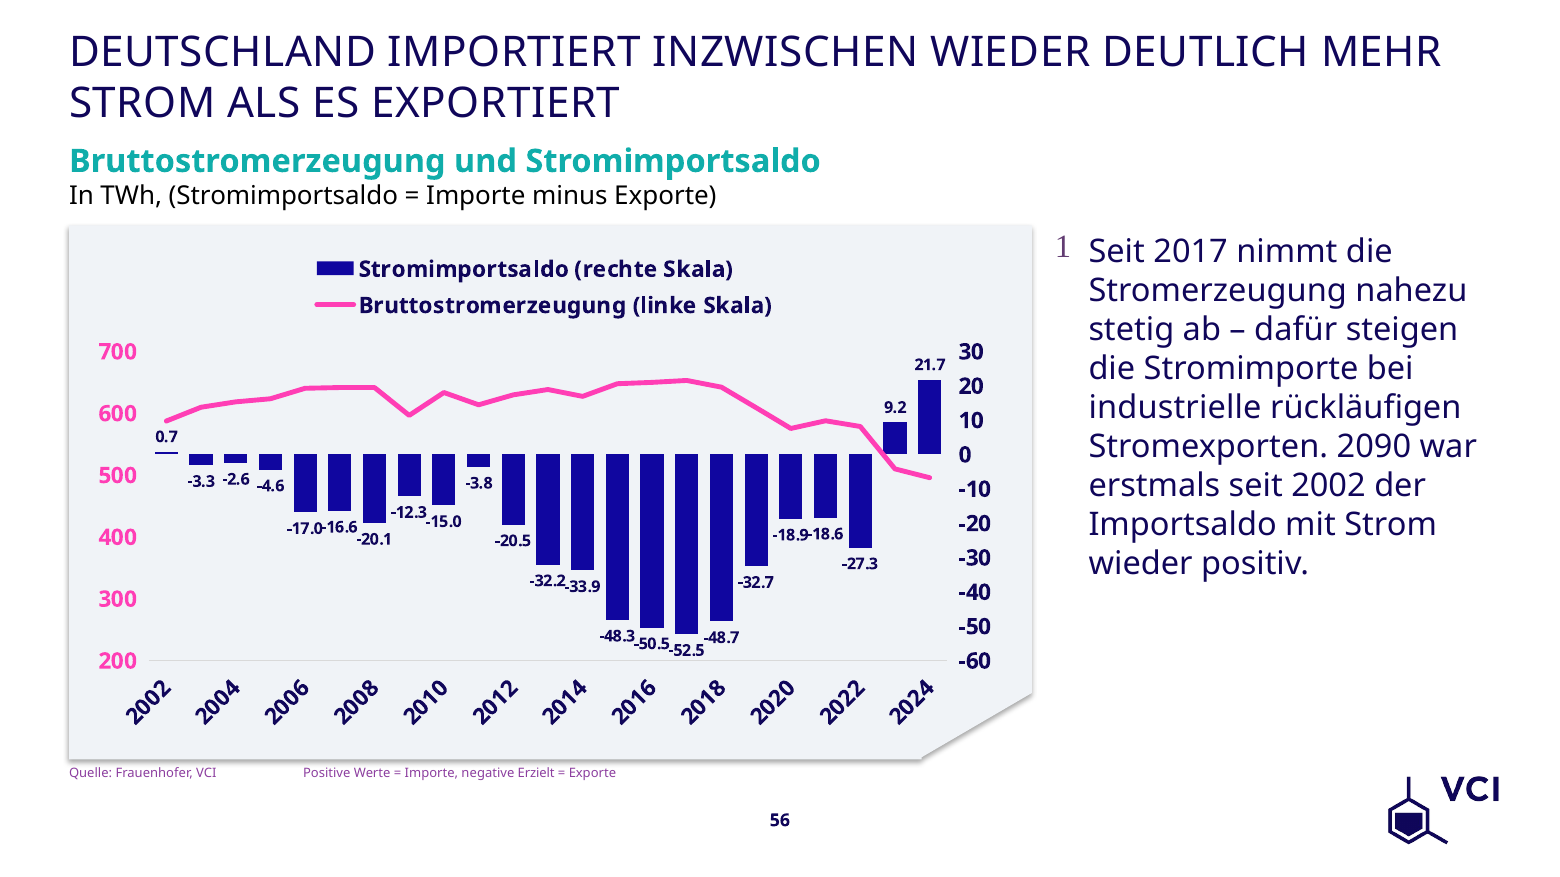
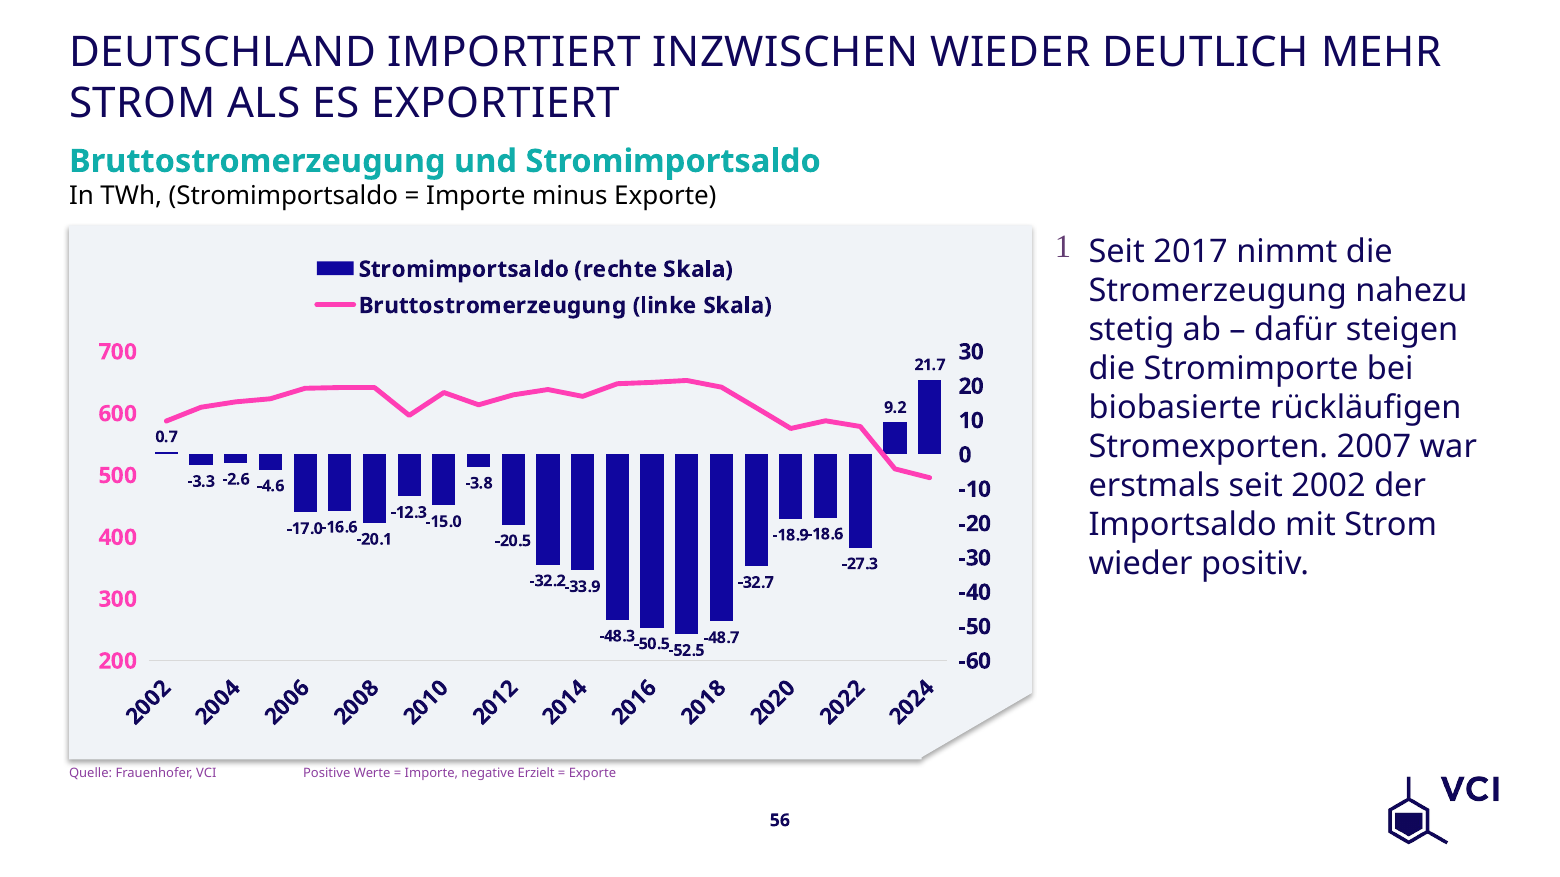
industrielle: industrielle -> biobasierte (1175, 408)
2090: 2090 -> 2007 (1374, 447)
